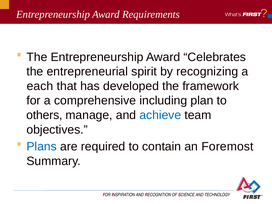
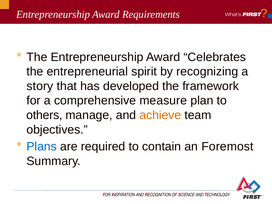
each: each -> story (40, 86)
including: including -> measure (163, 101)
achieve colour: blue -> orange (160, 115)
